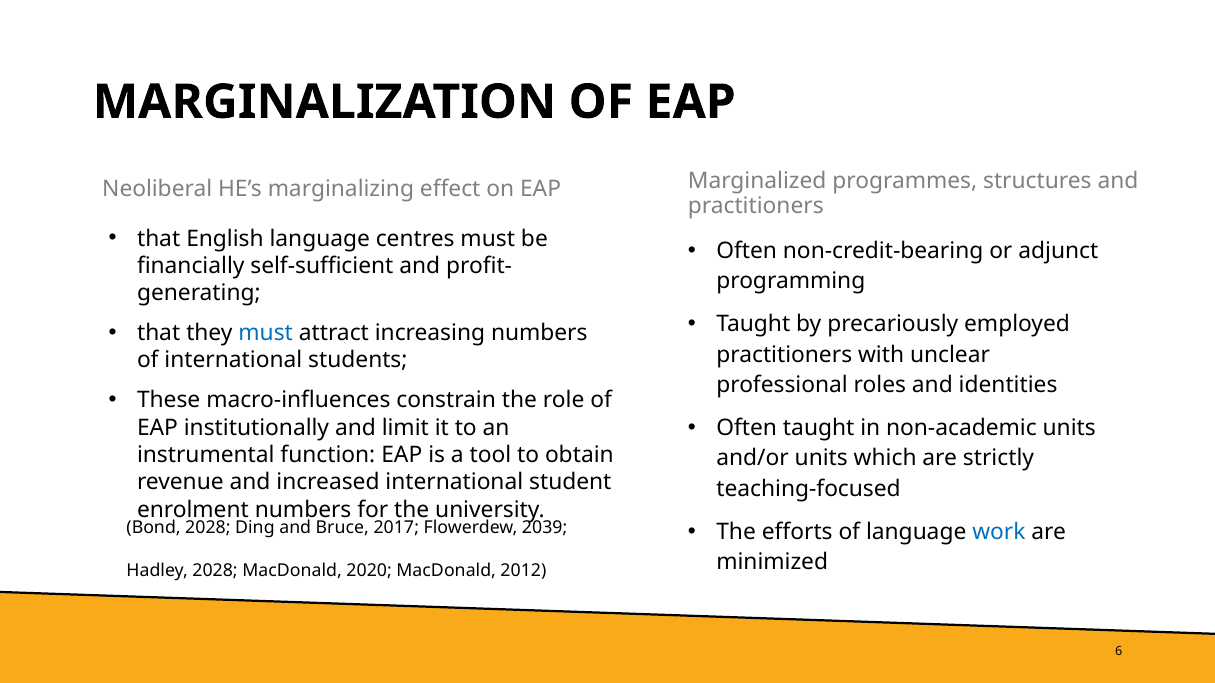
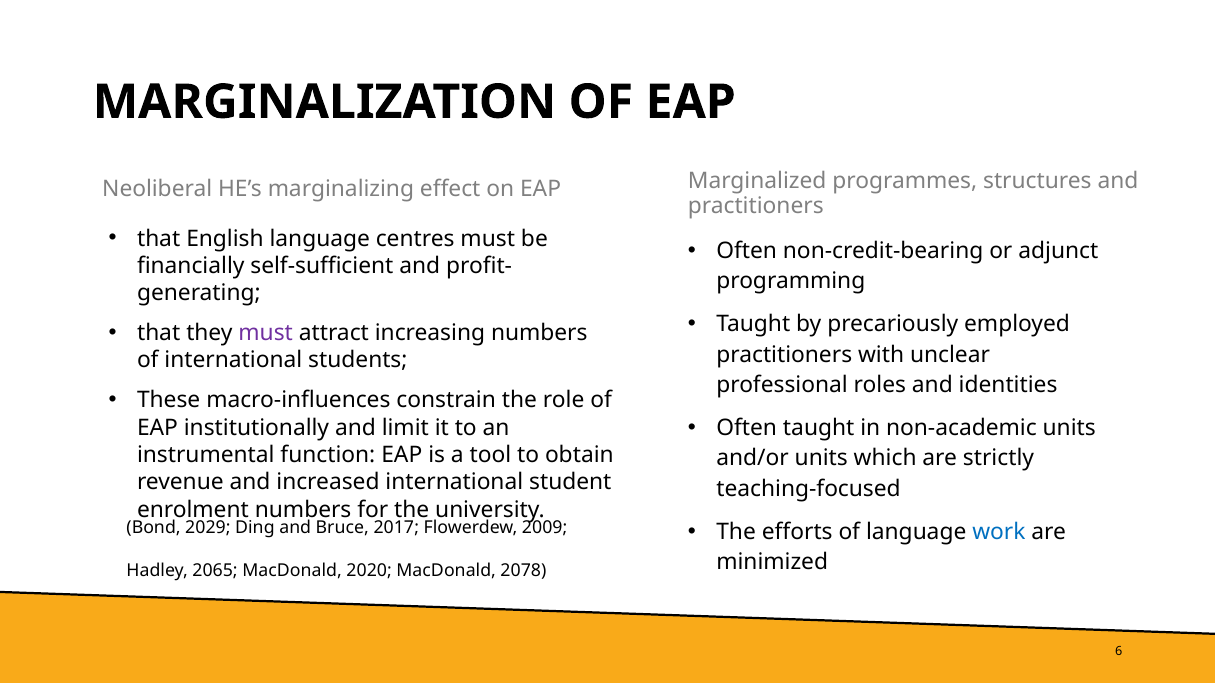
must colour: blue -> purple (266, 333)
Bond 2028: 2028 -> 2029 (208, 528)
2039: 2039 -> 2009 (545, 528)
Hadley 2028: 2028 -> 2065 (215, 571)
2012: 2012 -> 2078 (523, 571)
